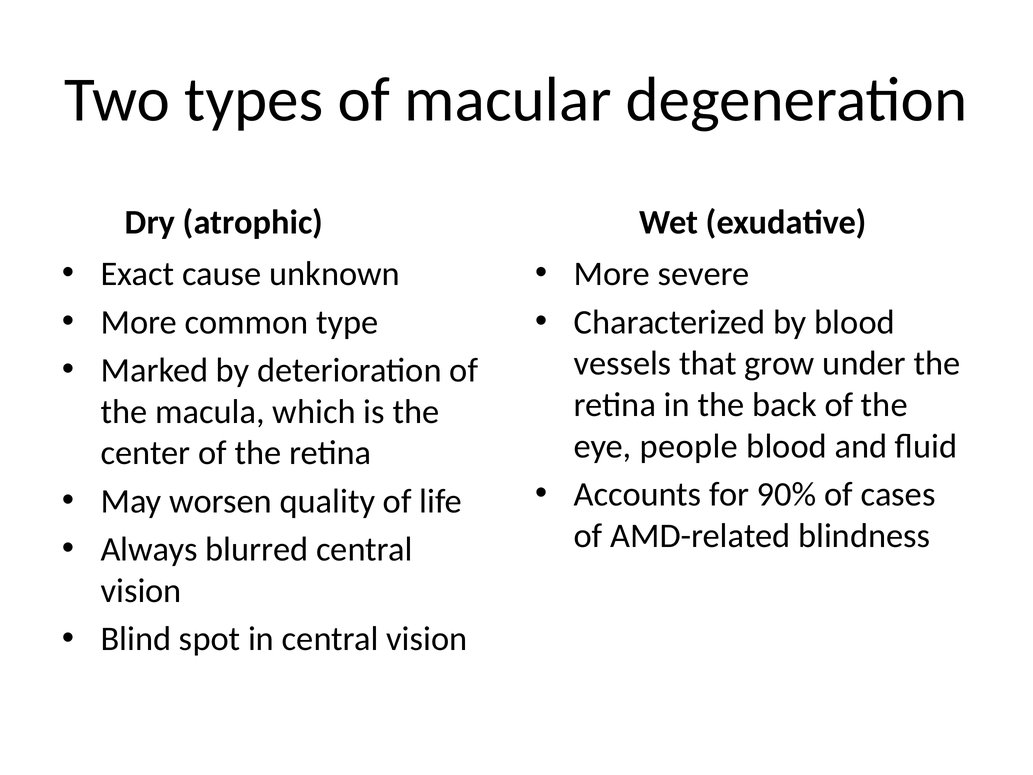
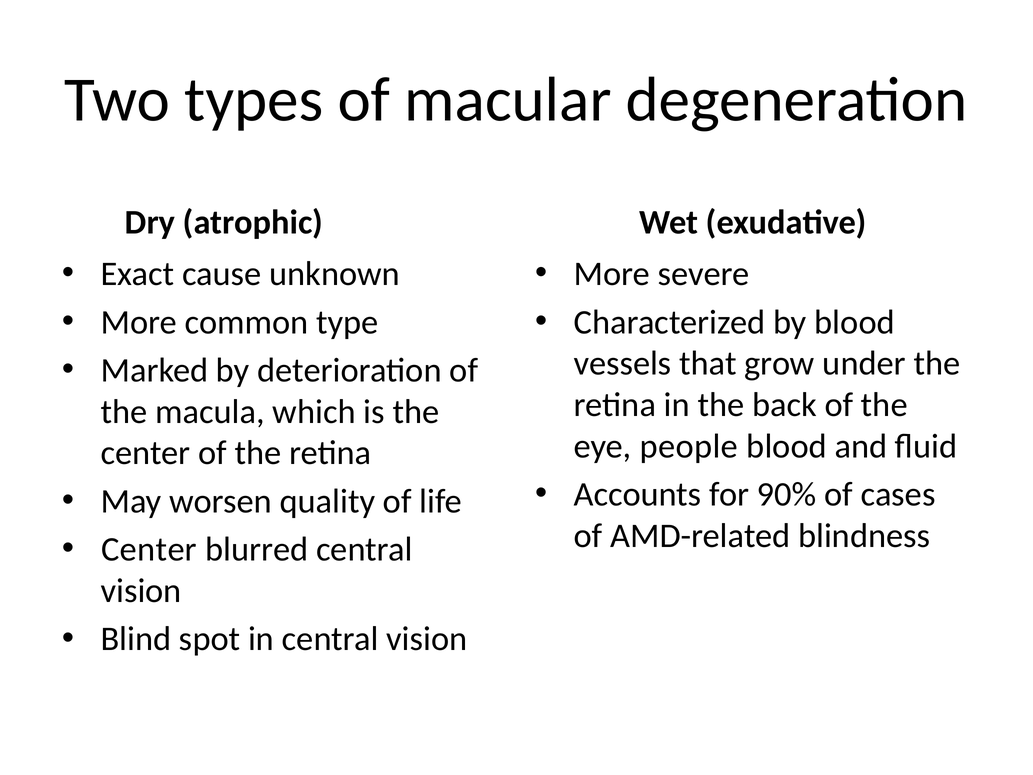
Always: Always -> Center (149, 549)
